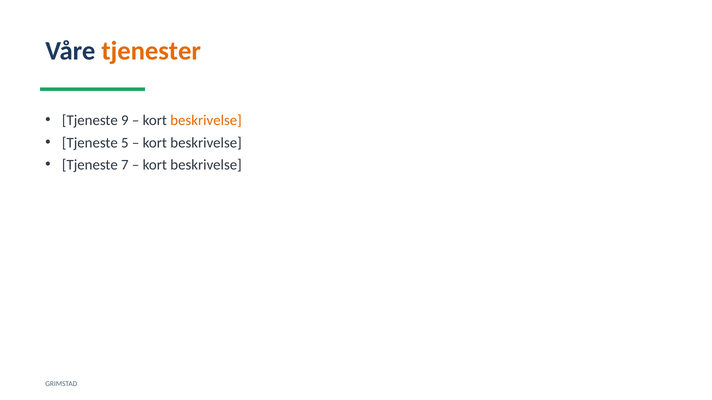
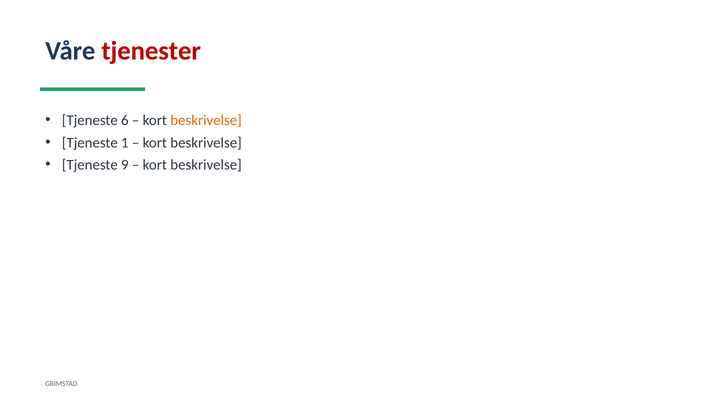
tjenester colour: orange -> red (151, 51)
9: 9 -> 6 (125, 121)
5: 5 -> 1 (125, 143)
7: 7 -> 9 (125, 165)
